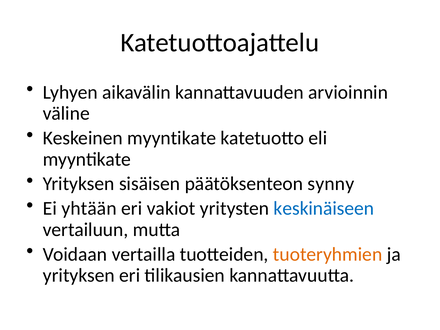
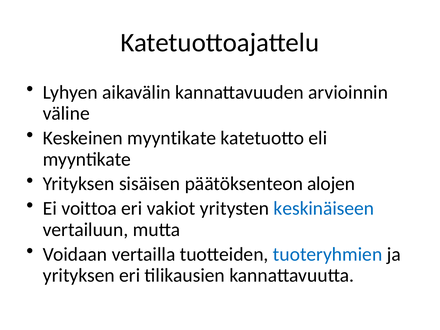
synny: synny -> alojen (331, 184)
yhtään: yhtään -> voittoa (89, 209)
tuoteryhmien colour: orange -> blue (328, 254)
